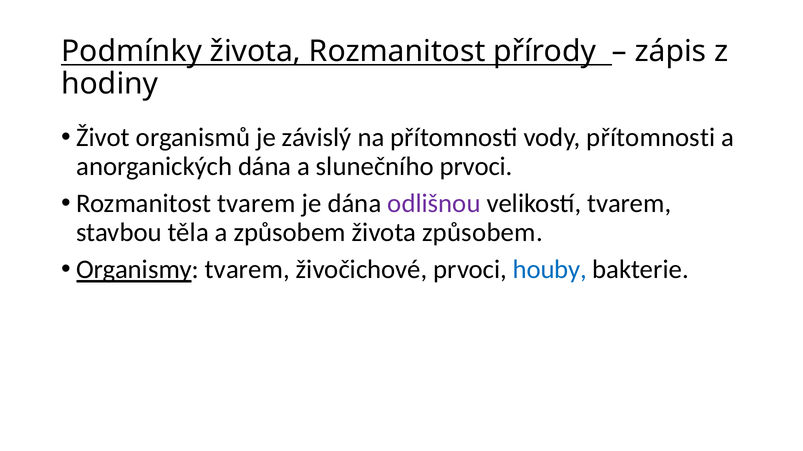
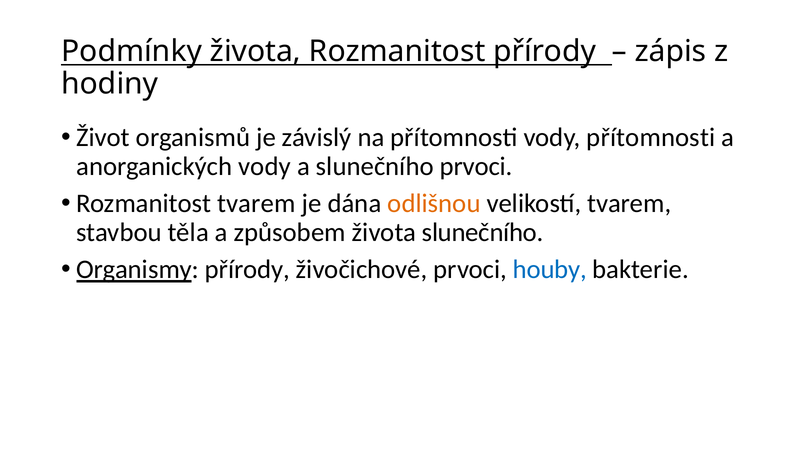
anorganických dána: dána -> vody (264, 166)
odlišnou colour: purple -> orange (434, 204)
života způsobem: způsobem -> slunečního (483, 233)
Organismy tvarem: tvarem -> přírody (247, 270)
